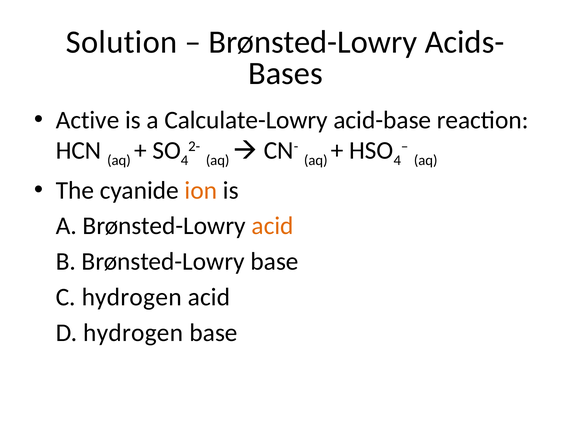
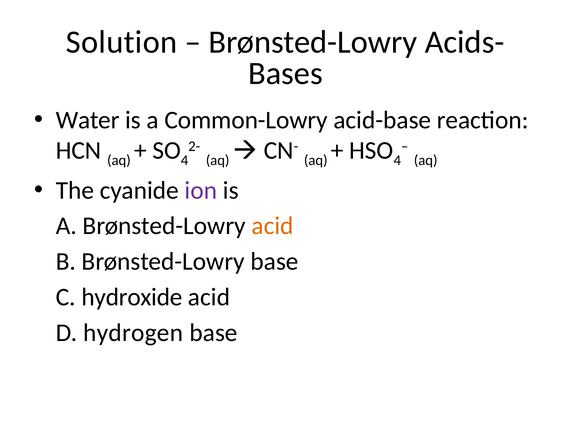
Active: Active -> Water (88, 120)
Calculate-Lowry: Calculate-Lowry -> Common-Lowry (246, 120)
ion colour: orange -> purple (201, 190)
C hydrogen: hydrogen -> hydroxide (132, 297)
